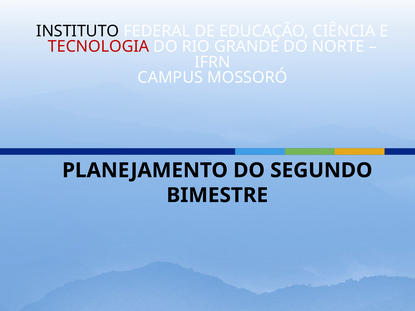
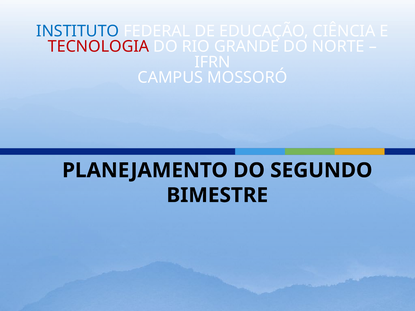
INSTITUTO colour: black -> blue (78, 31)
